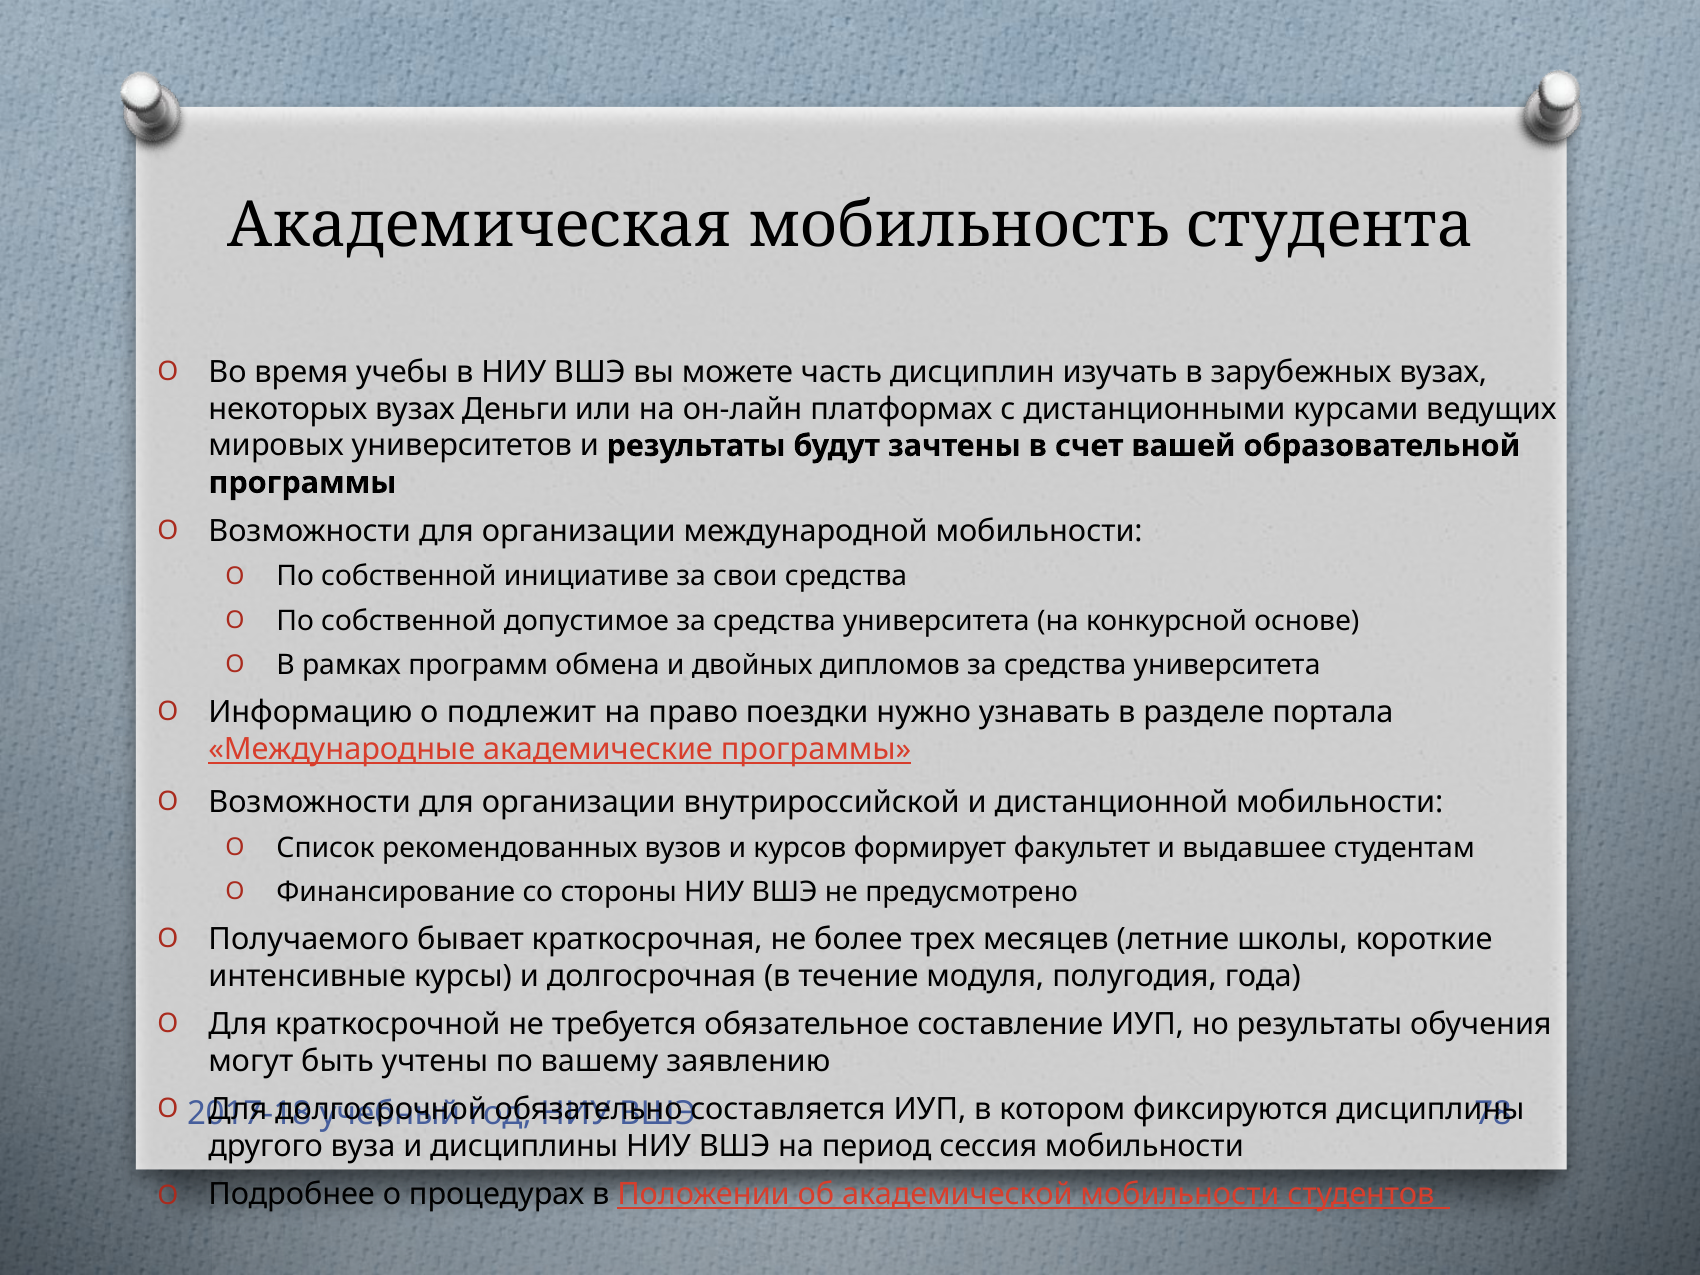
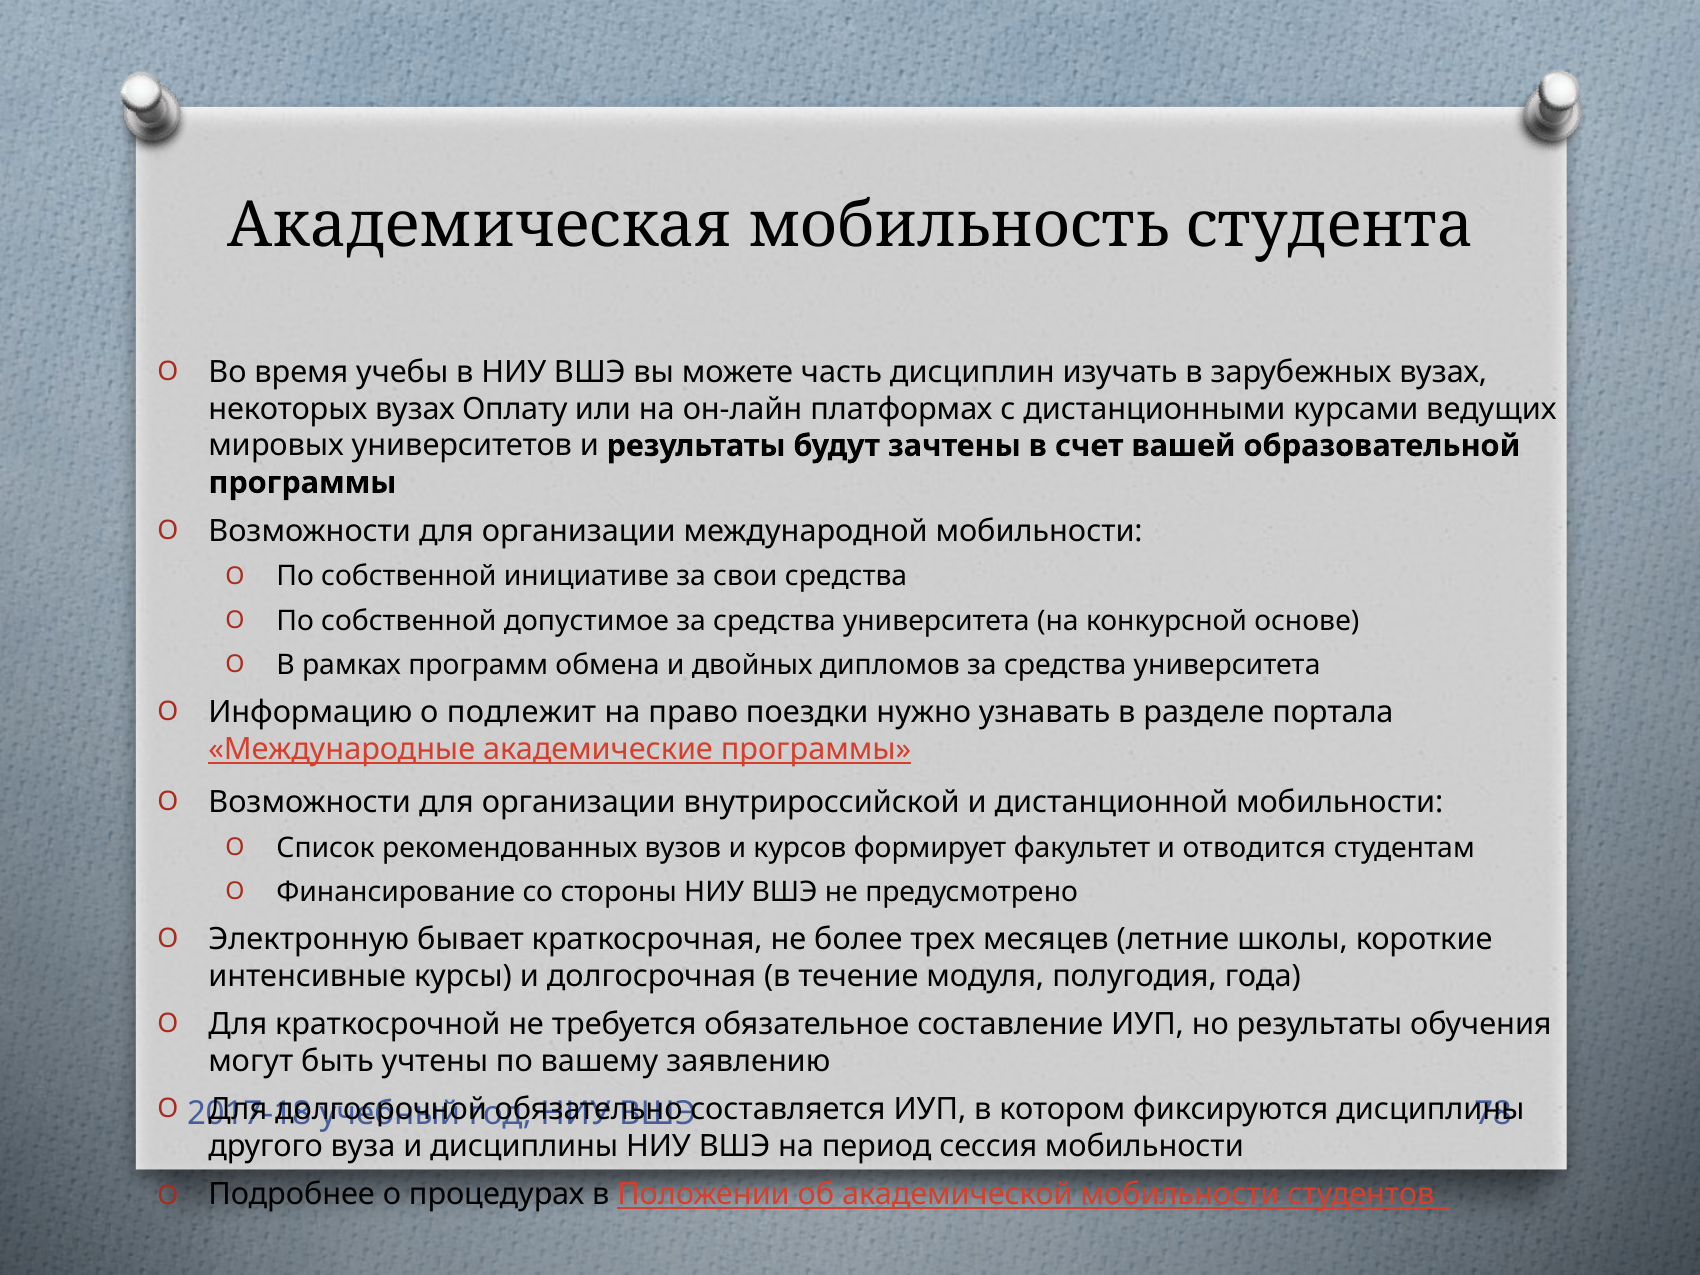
Деньги: Деньги -> Оплату (515, 409)
выдавшее: выдавшее -> отводится (1254, 848)
Получаемого: Получаемого -> Электронную (309, 939)
